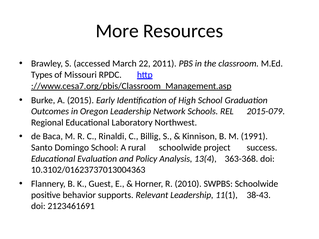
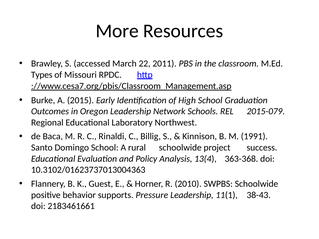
Relevant: Relevant -> Pressure (152, 195)
2123461691: 2123461691 -> 2183461661 (71, 206)
